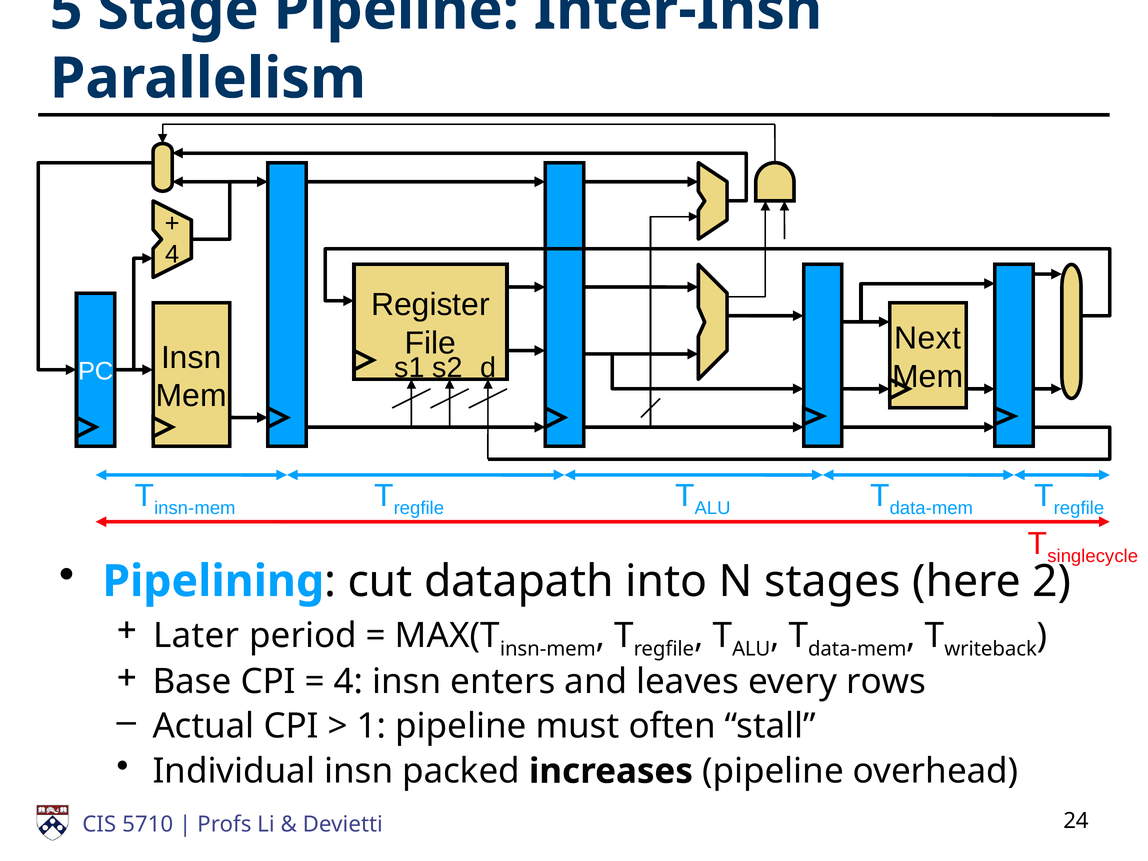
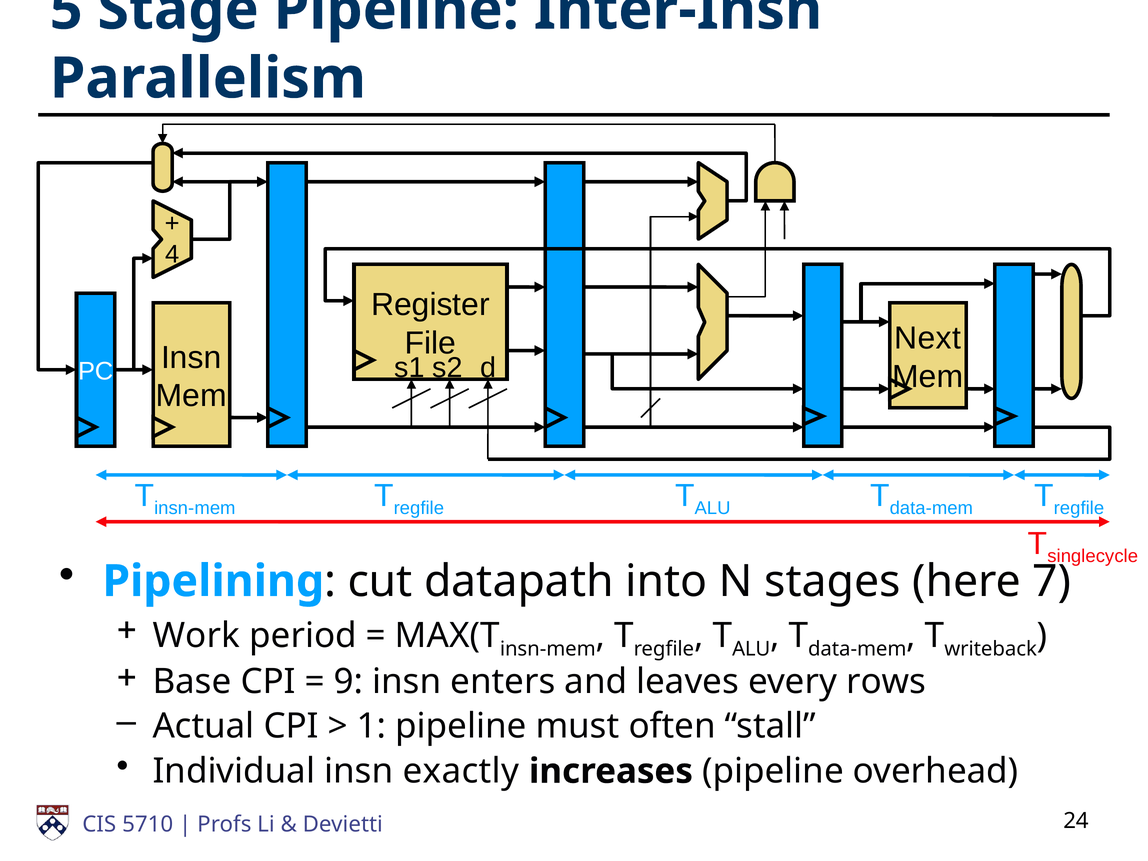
2: 2 -> 7 (1052, 581)
Later: Later -> Work (196, 636)
4: 4 -> 9 (348, 682)
packed: packed -> exactly (461, 771)
